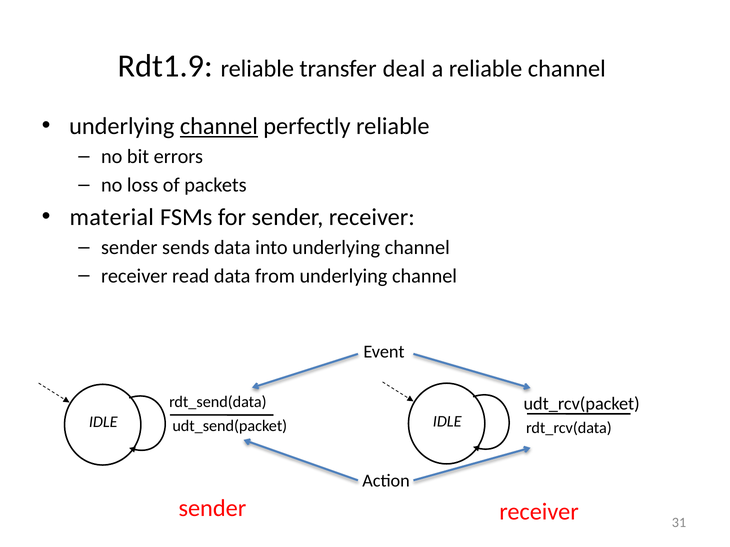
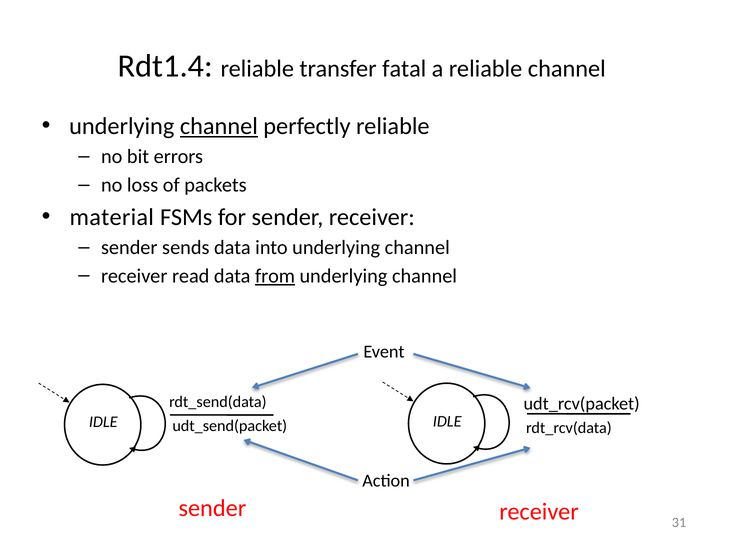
Rdt1.9: Rdt1.9 -> Rdt1.4 (165, 66)
deal: deal -> fatal (404, 69)
from underline: none -> present (275, 276)
